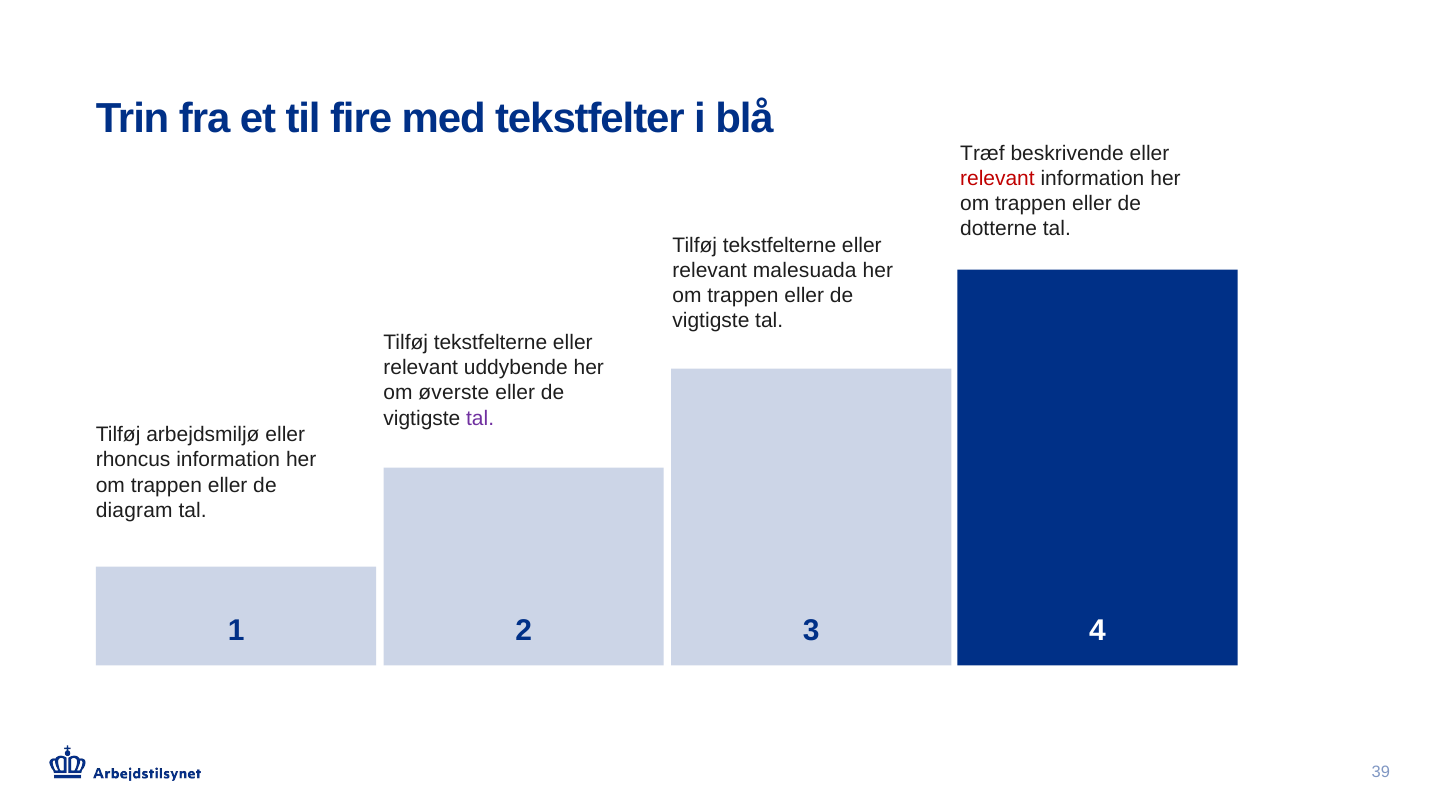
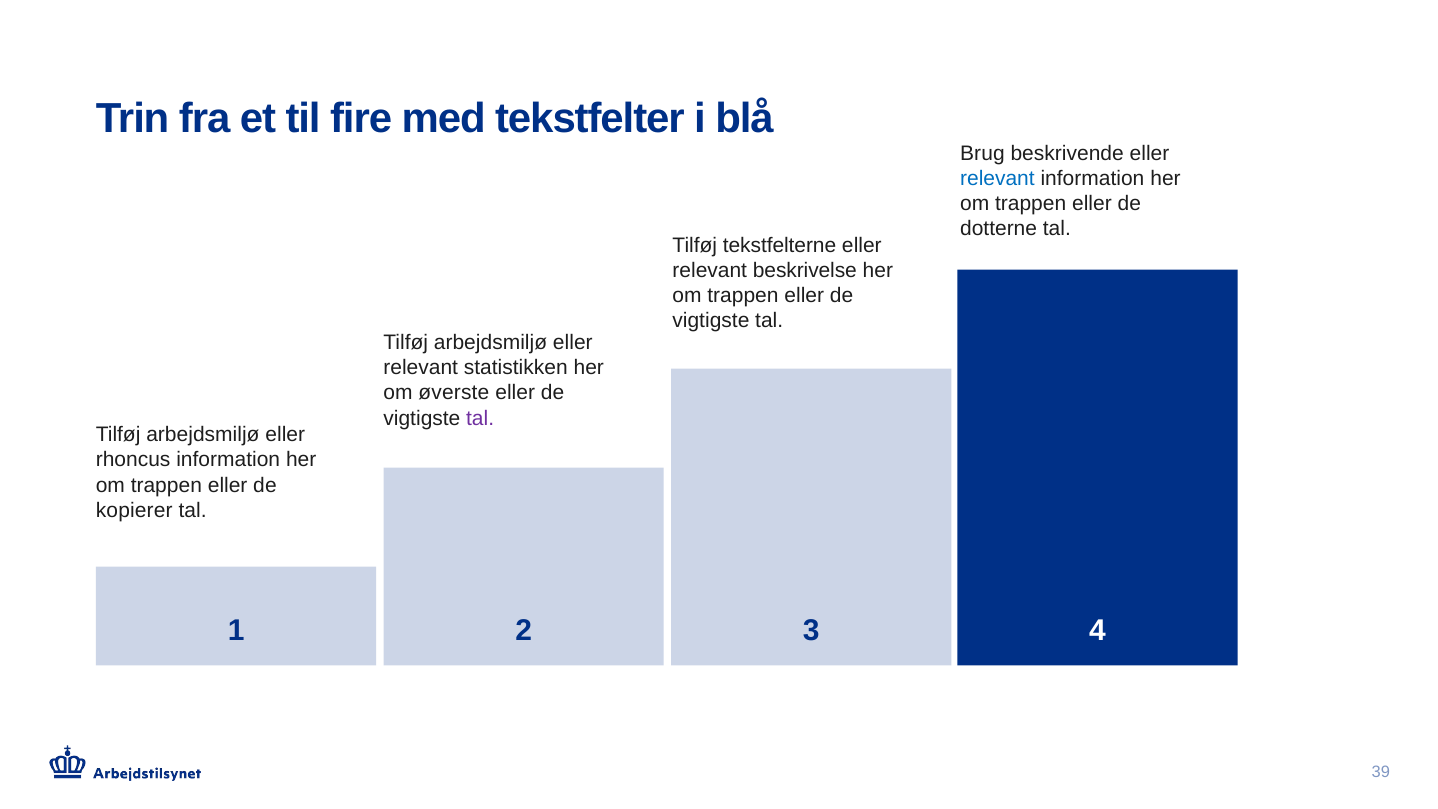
Træf: Træf -> Brug (982, 153)
relevant colour: red -> blue (997, 178)
malesuada: malesuada -> beskrivelse (805, 271)
tekstfelterne: tekstfelterne -> arbejdsmiljø (490, 342)
uddybende: uddybende -> statistikken (516, 368)
diagram: diagram -> kopierer (134, 510)
